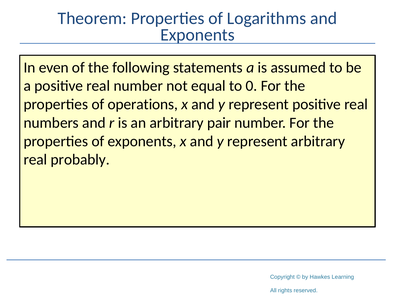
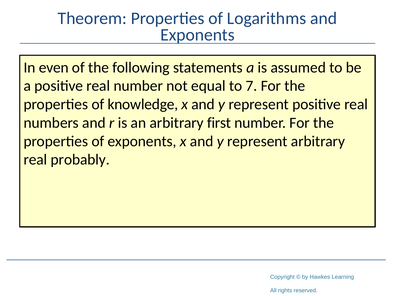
0: 0 -> 7 (252, 86)
operations: operations -> knowledge (143, 104)
pair: pair -> first (219, 123)
